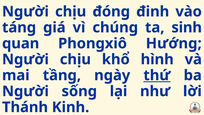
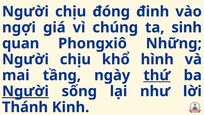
táng: táng -> ngợi (19, 27)
Hướng: Hướng -> Những (174, 43)
Người underline: none -> present (25, 91)
